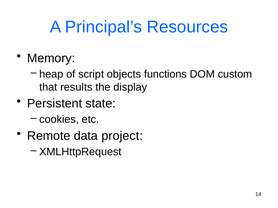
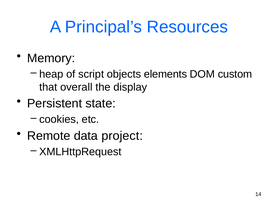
functions: functions -> elements (165, 74)
results: results -> overall (76, 87)
